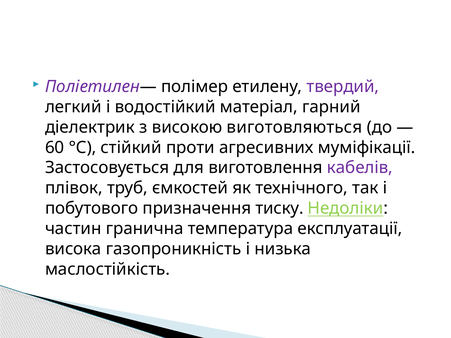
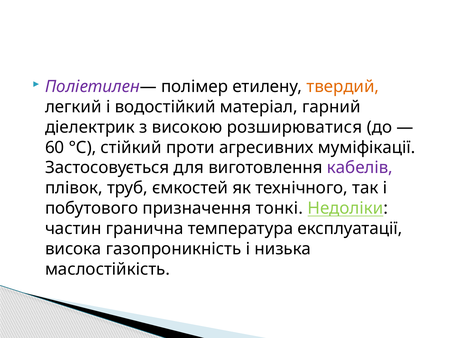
твердий colour: purple -> orange (343, 87)
виготовляються: виготовляються -> розширюватися (294, 127)
тиску: тиску -> тонкі (279, 208)
